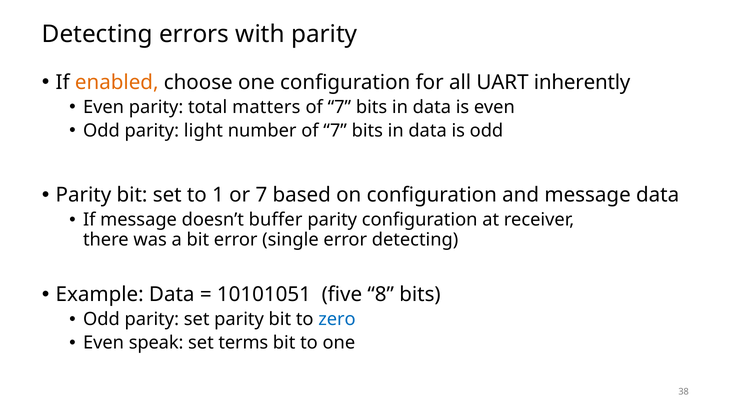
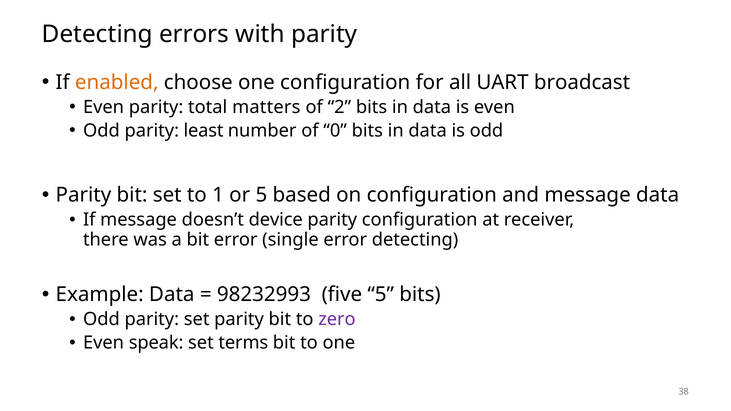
inherently: inherently -> broadcast (582, 82)
7: 7 -> 2 (339, 107)
light: light -> least (204, 131)
number of 7: 7 -> 0 (335, 131)
or 7: 7 -> 5 (261, 195)
buffer: buffer -> device (276, 220)
10101051: 10101051 -> 98232993 (264, 295)
five 8: 8 -> 5 (381, 295)
zero colour: blue -> purple (337, 320)
